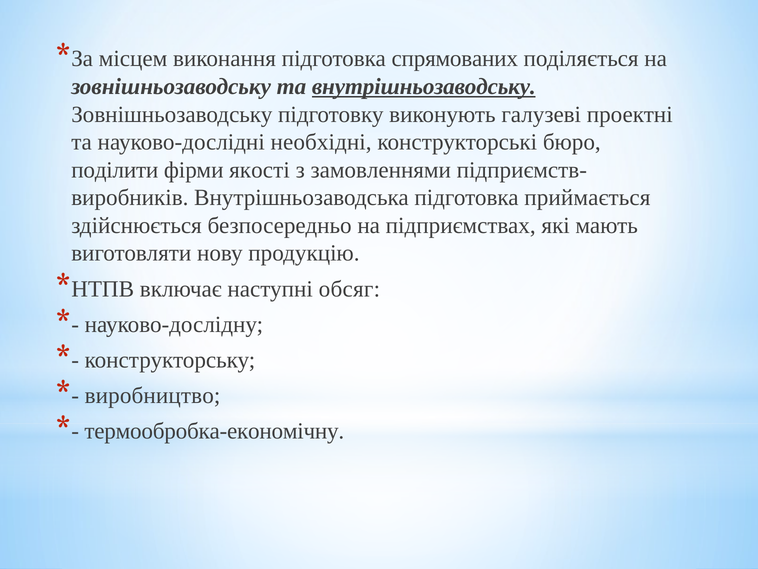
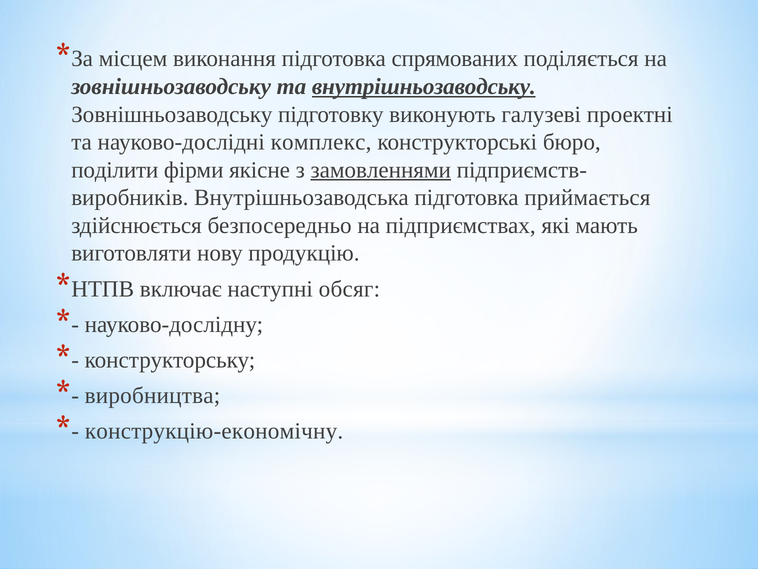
необхідні: необхідні -> комплекс (321, 142)
якості: якості -> якісне (260, 170)
замовленнями underline: none -> present (381, 170)
виробництво: виробництво -> виробництва (152, 395)
термообробка-економічну: термообробка-економічну -> конструкцію-економічну (214, 431)
